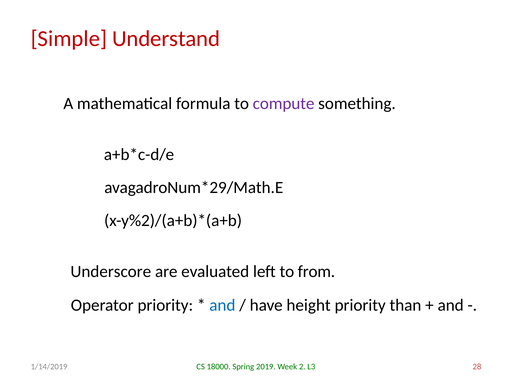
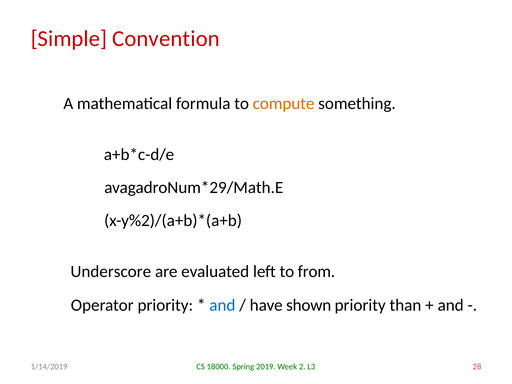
Understand: Understand -> Convention (166, 39)
compute colour: purple -> orange (284, 104)
height: height -> shown (309, 305)
